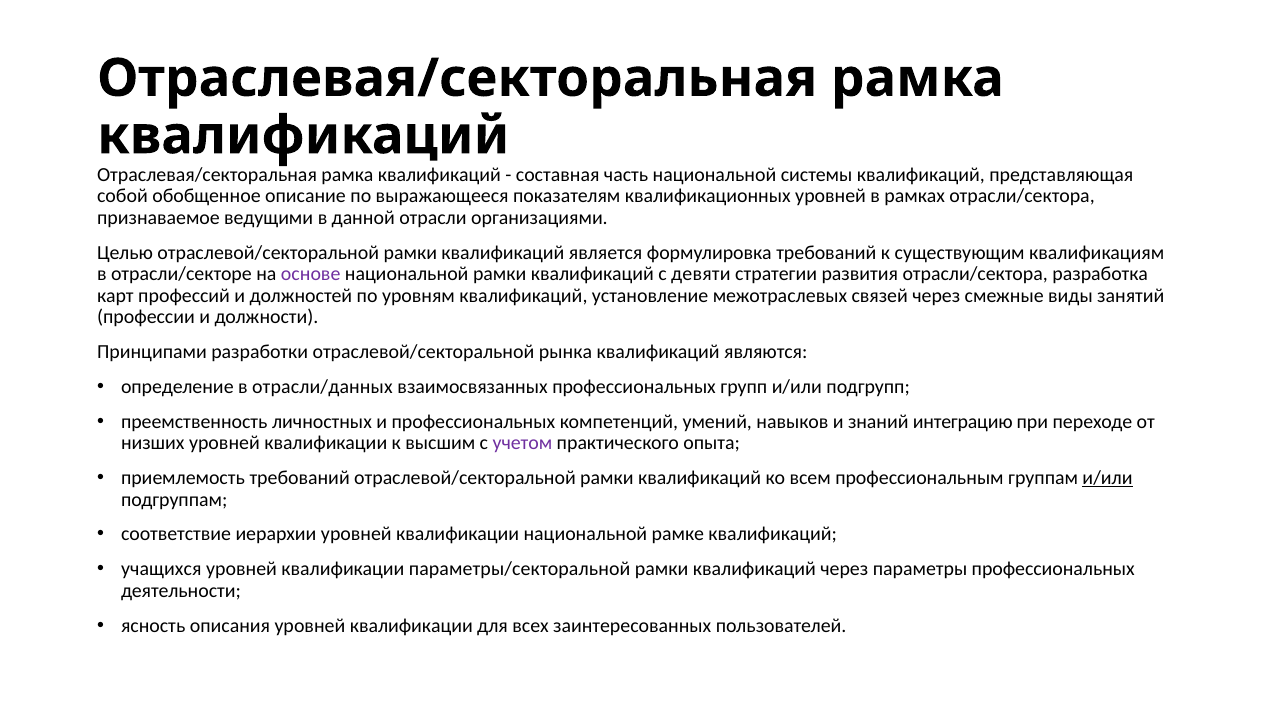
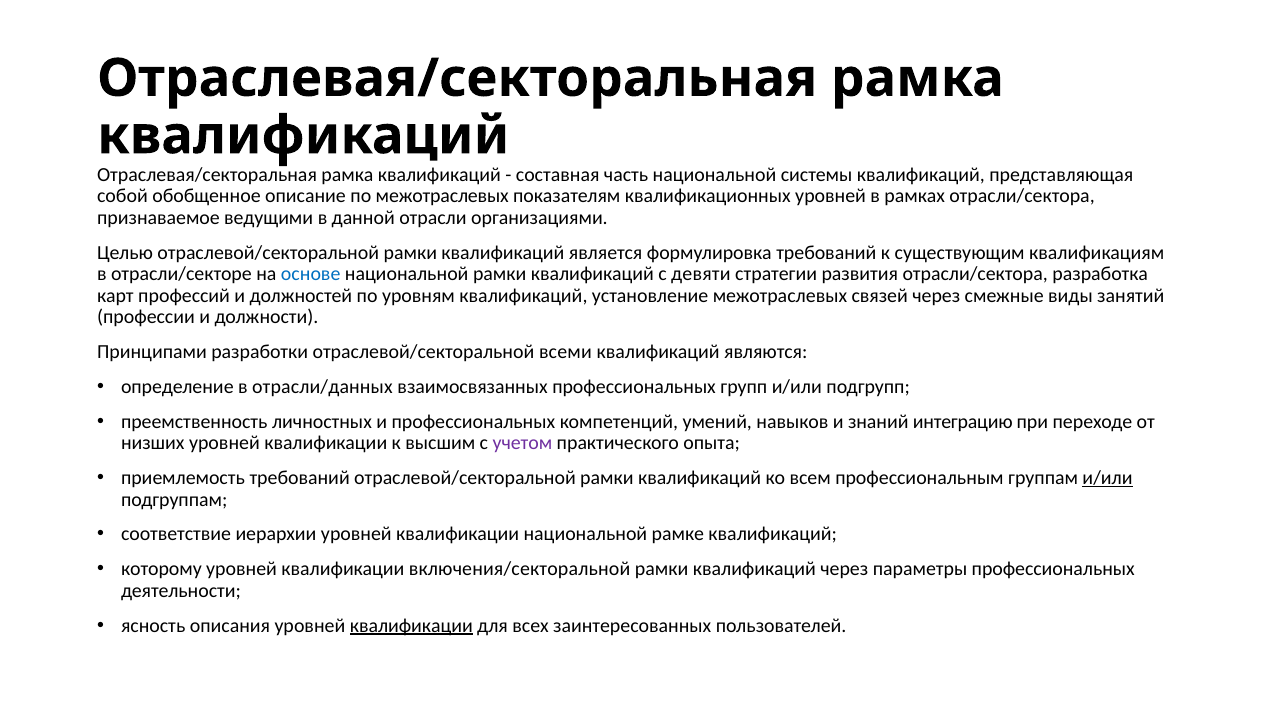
по выражающееся: выражающееся -> межотраслевых (442, 196)
основе colour: purple -> blue (311, 274)
рынка: рынка -> всеми (565, 352)
учащихся: учащихся -> которому (161, 569)
параметры/секторальной: параметры/секторальной -> включения/секторальной (520, 569)
квалификации underline: none -> present (411, 625)
